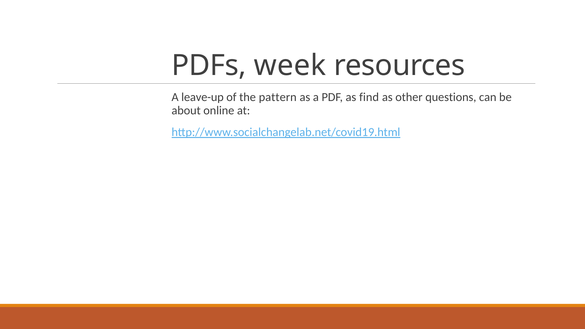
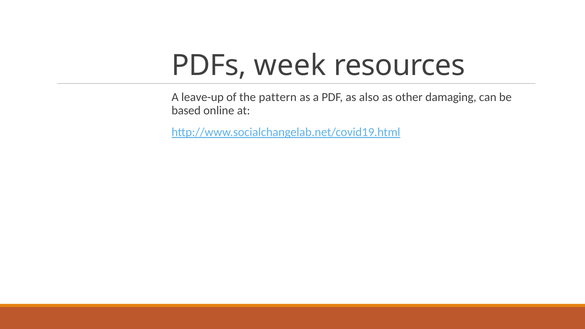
find: find -> also (369, 97)
questions: questions -> damaging (451, 97)
about: about -> based (186, 110)
